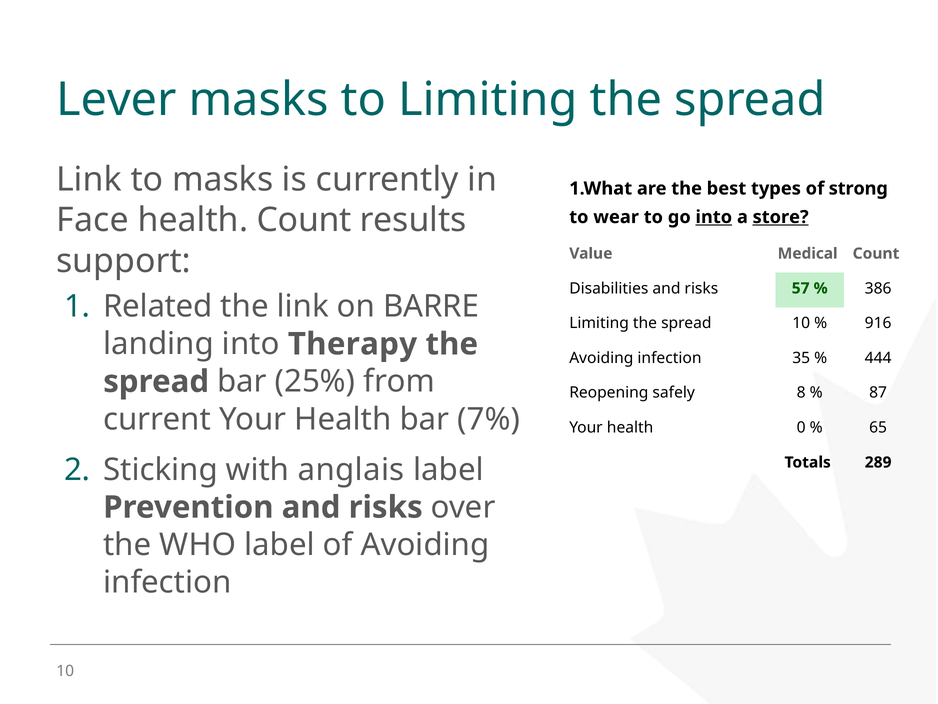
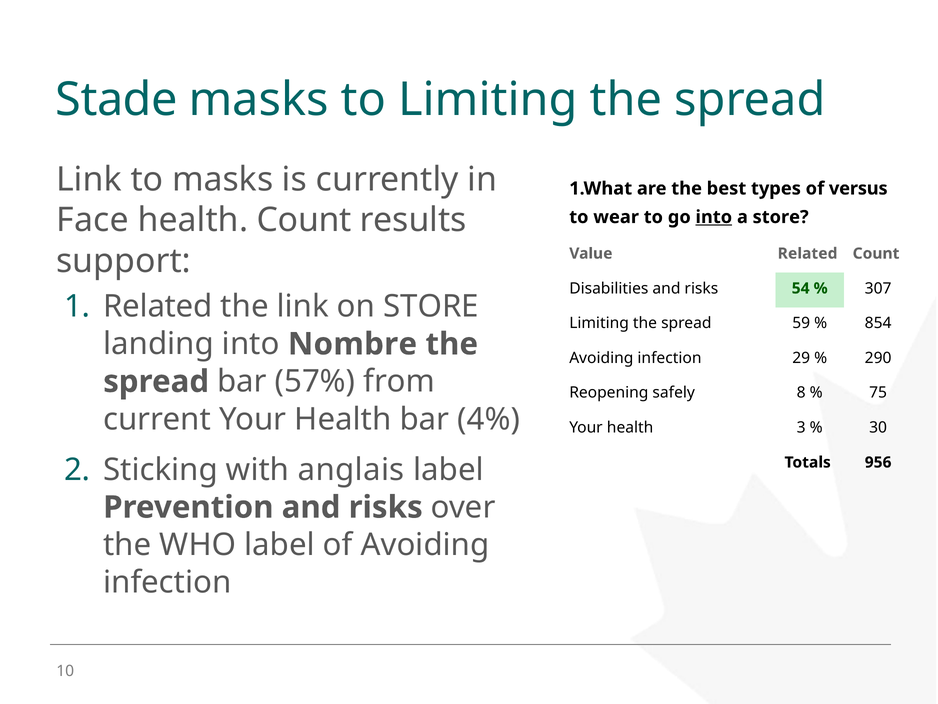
Lever: Lever -> Stade (117, 100)
strong: strong -> versus (858, 188)
store underline: present -> none (781, 217)
Value Medical: Medical -> Related (808, 253)
57: 57 -> 54 (801, 288)
386: 386 -> 307 (878, 288)
on BARRE: BARRE -> STORE (431, 306)
10: 10 -> 59 (801, 323)
916: 916 -> 854 (878, 323)
Therapy: Therapy -> Nombre (352, 344)
35: 35 -> 29 (801, 358)
444: 444 -> 290 (878, 358)
25%: 25% -> 57% (315, 381)
87: 87 -> 75 (878, 392)
7%: 7% -> 4% (489, 419)
0: 0 -> 3 (801, 427)
65: 65 -> 30 (878, 427)
289: 289 -> 956 (878, 462)
